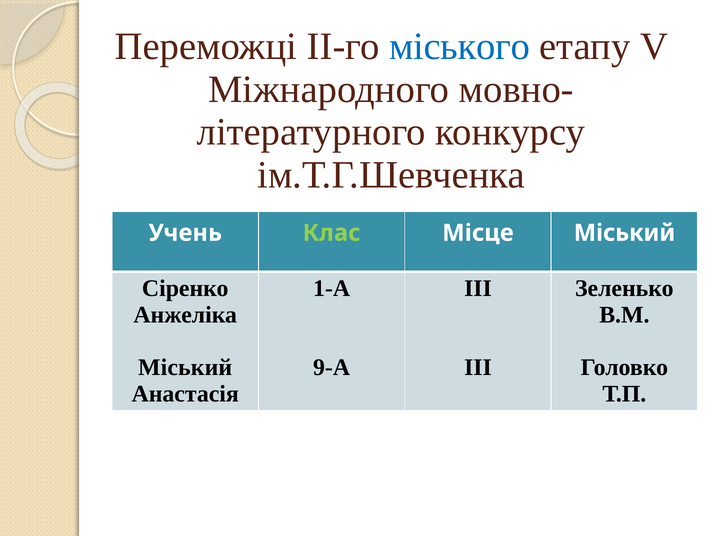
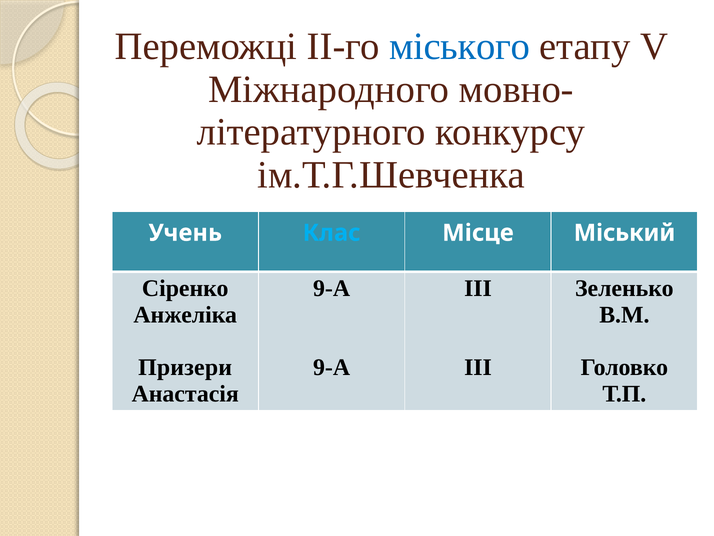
Клас colour: light green -> light blue (332, 233)
1-А: 1-А -> 9-А (332, 288)
Міський: Міський -> Призери (185, 367)
